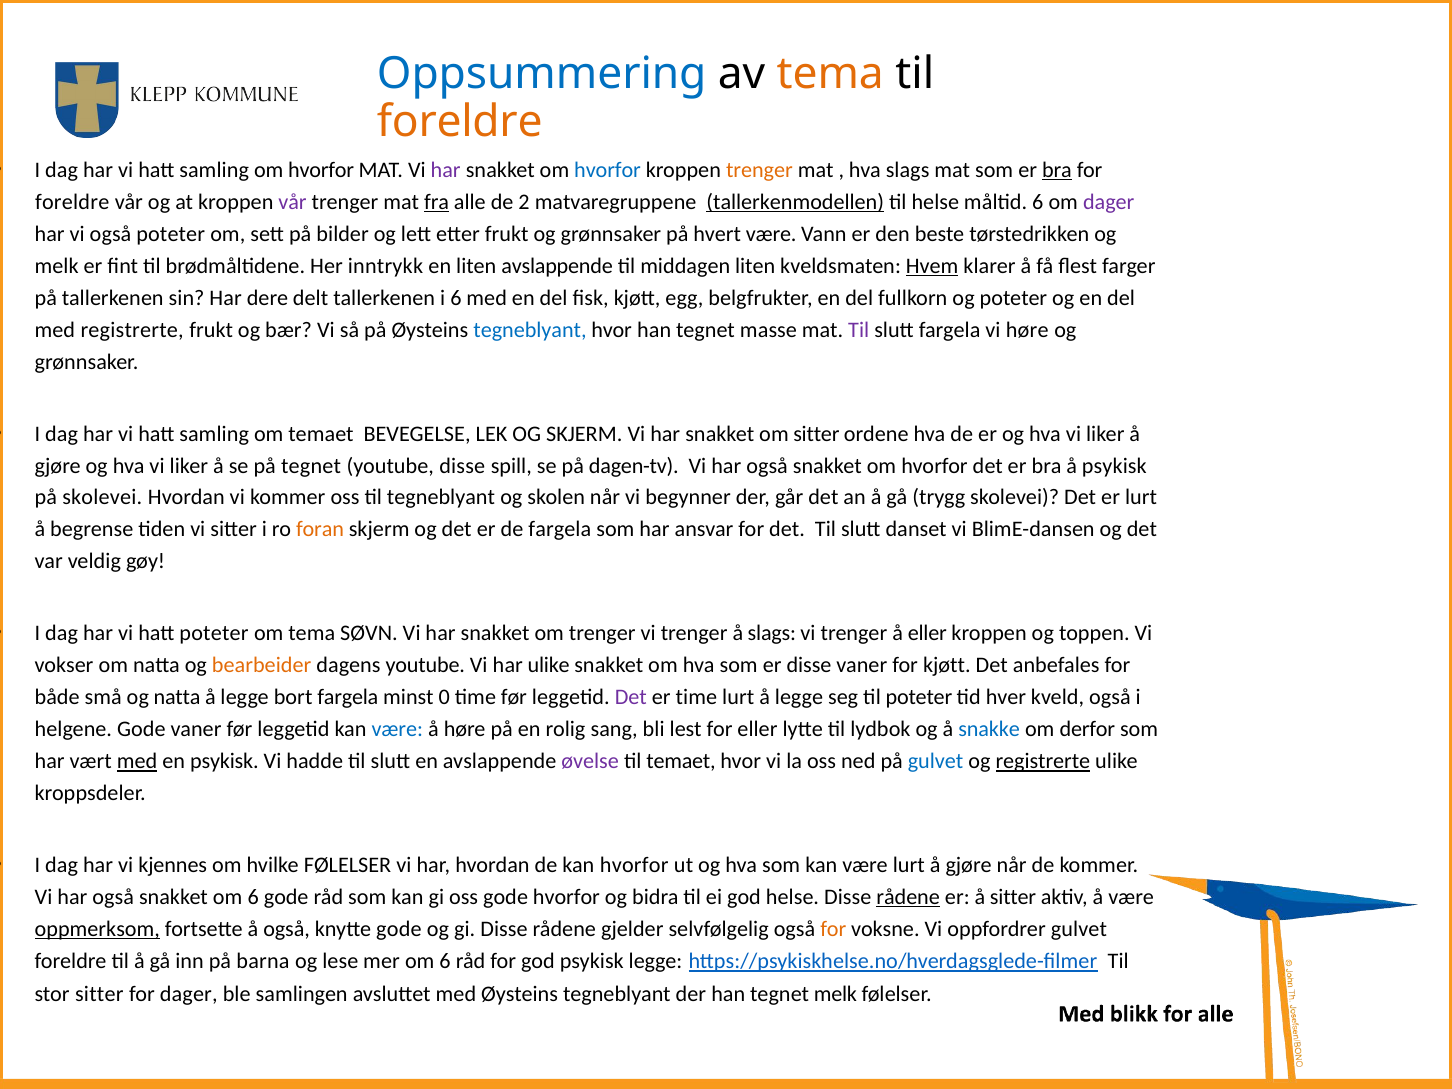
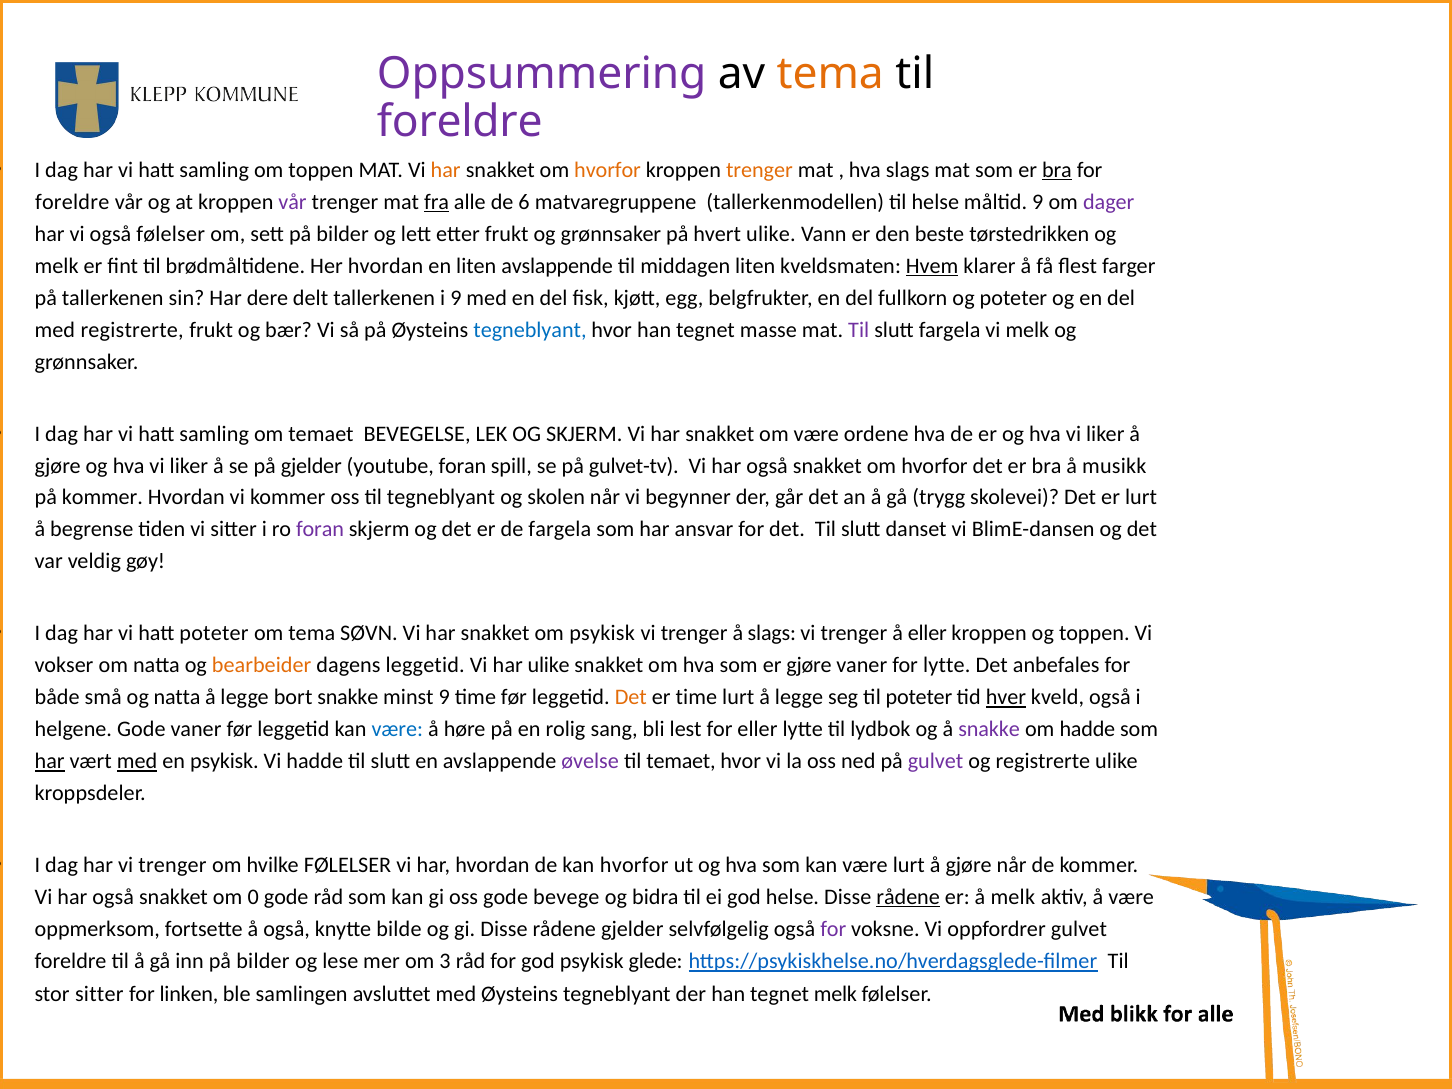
Oppsummering colour: blue -> purple (542, 74)
foreldre colour: orange -> purple (460, 122)
samling om hvorfor: hvorfor -> toppen (321, 170)
har colour: purple -> orange (446, 170)
hvorfor colour: blue -> orange (608, 170)
2: 2 -> 6 (524, 202)
tallerkenmodellen underline: present -> none (795, 202)
måltid 6: 6 -> 9 (1038, 202)
også poteter: poteter -> følelser (171, 234)
hvert være: være -> ulike (771, 234)
Her inntrykk: inntrykk -> hvordan (386, 266)
i 6: 6 -> 9 (456, 298)
vi høre: høre -> melk (1027, 330)
om sitter: sitter -> være (816, 434)
på tegnet: tegnet -> gjelder (311, 466)
youtube disse: disse -> foran (462, 466)
dagen-tv: dagen-tv -> gulvet-tv (634, 466)
å psykisk: psykisk -> musikk (1114, 466)
på skolevei: skolevei -> kommer (102, 498)
foran colour: orange -> purple (320, 530)
om trenger: trenger -> psykisk (602, 634)
dagens youtube: youtube -> leggetid (425, 665)
er disse: disse -> gjøre (809, 665)
for kjøtt: kjøtt -> lytte (947, 665)
bort fargela: fargela -> snakke (348, 697)
minst 0: 0 -> 9 (444, 697)
Det colour: purple -> orange (631, 697)
hver underline: none -> present (1006, 697)
snakke colour: blue -> purple (989, 729)
om derfor: derfor -> hadde (1087, 729)
har underline: none -> present (50, 761)
gulvet colour: blue -> purple (936, 761)
registrerte underline: present -> none (1043, 761)
har vi kjennes: kjennes -> trenger (173, 865)
snakket om 6: 6 -> 0 (253, 897)
gode hvorfor: hvorfor -> bevege (566, 897)
å sitter: sitter -> melk (1013, 897)
oppmerksom underline: present -> none (97, 929)
knytte gode: gode -> bilde (399, 929)
for colour: orange -> purple (833, 929)
inn på barna: barna -> bilder (263, 961)
mer om 6: 6 -> 3 (445, 961)
psykisk legge: legge -> glede (656, 961)
for dager: dager -> linken (189, 994)
